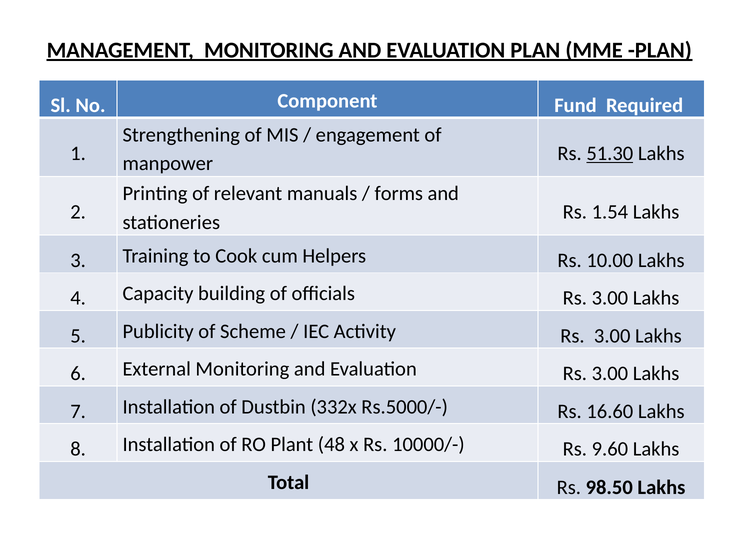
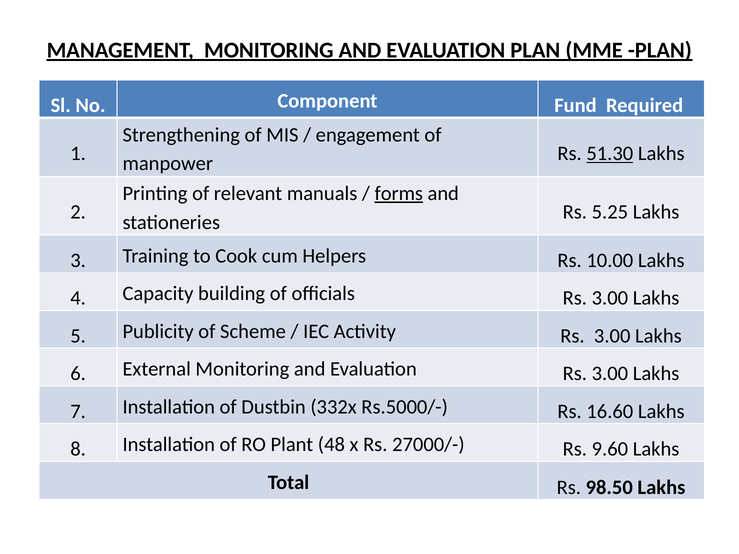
forms underline: none -> present (399, 193)
1.54: 1.54 -> 5.25 (610, 212)
10000/-: 10000/- -> 27000/- (428, 445)
